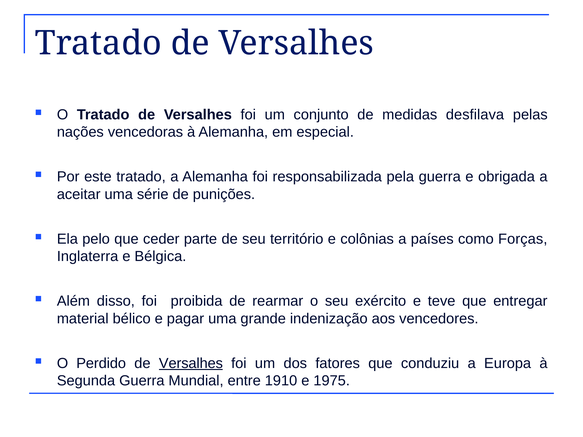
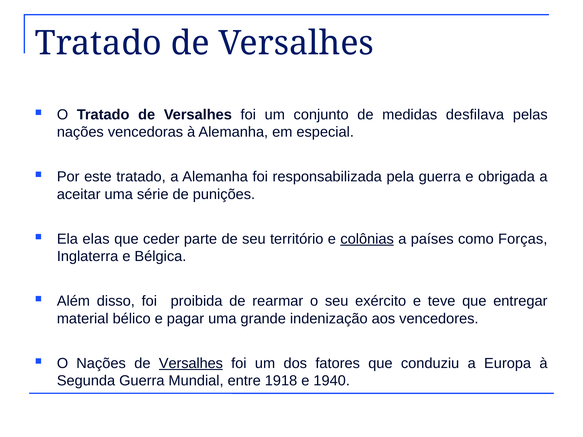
pelo: pelo -> elas (96, 239)
colônias underline: none -> present (367, 239)
O Perdido: Perdido -> Nações (101, 364)
1910: 1910 -> 1918 (281, 381)
1975: 1975 -> 1940 (332, 381)
